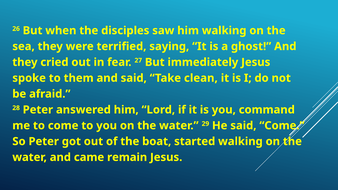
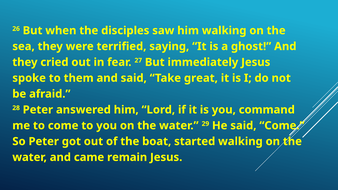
clean: clean -> great (201, 78)
